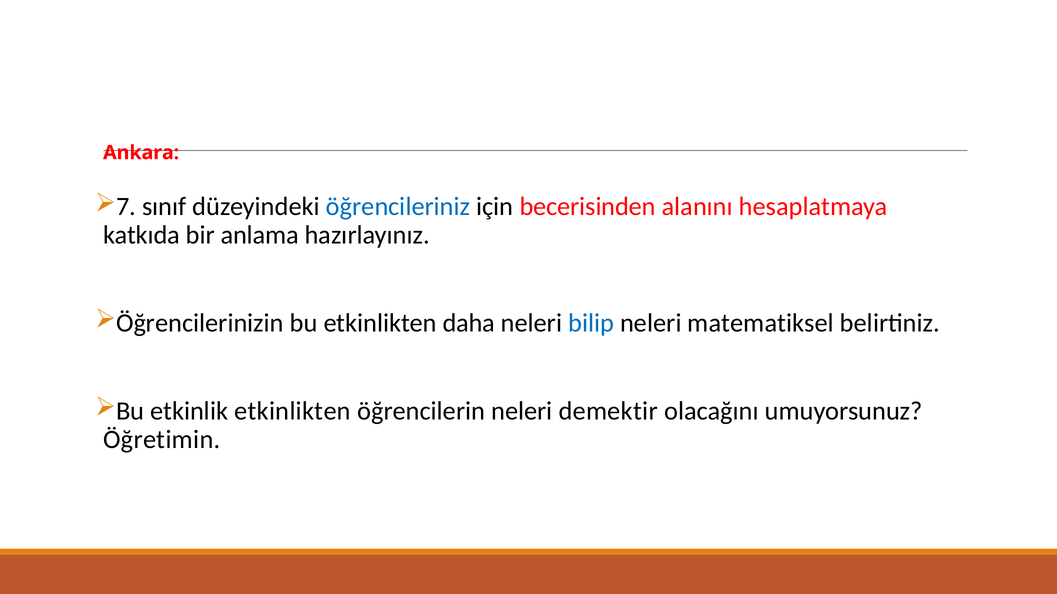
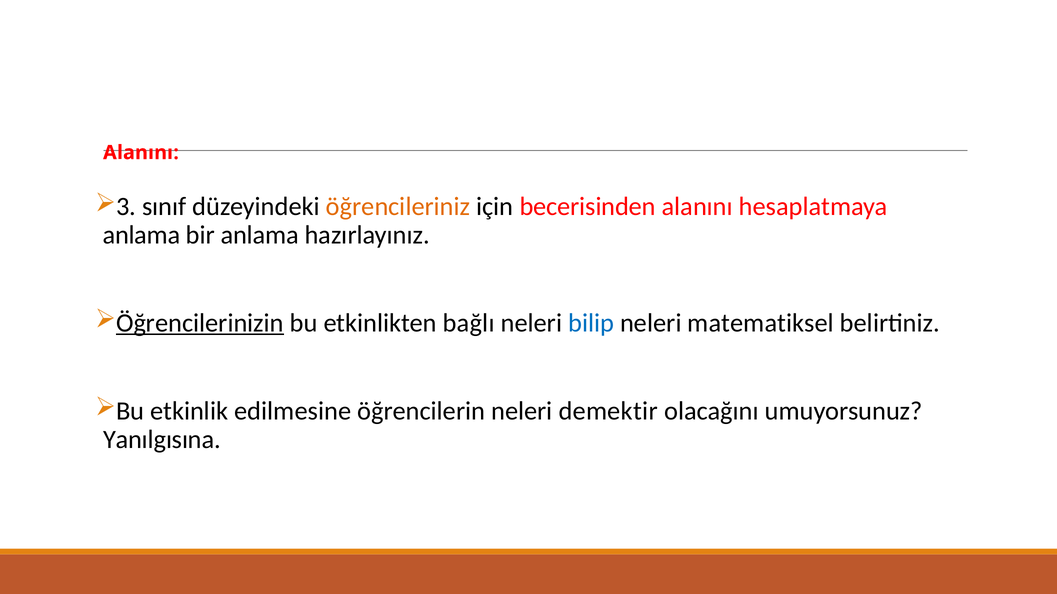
Ankara: Ankara -> Alanını (141, 153)
7: 7 -> 3 (126, 207)
öğrencileriniz colour: blue -> orange (398, 207)
katkıda: katkıda -> anlama (142, 235)
Öğrencilerinizin underline: none -> present (200, 323)
daha: daha -> bağlı (469, 323)
etkinlik etkinlikten: etkinlikten -> edilmesine (293, 411)
Öğretimin: Öğretimin -> Yanılgısına (162, 440)
